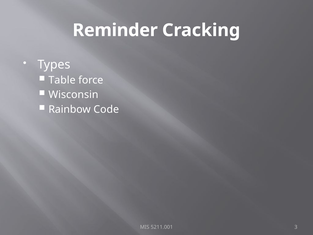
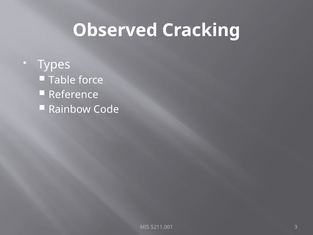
Reminder: Reminder -> Observed (115, 30)
Wisconsin: Wisconsin -> Reference (73, 95)
